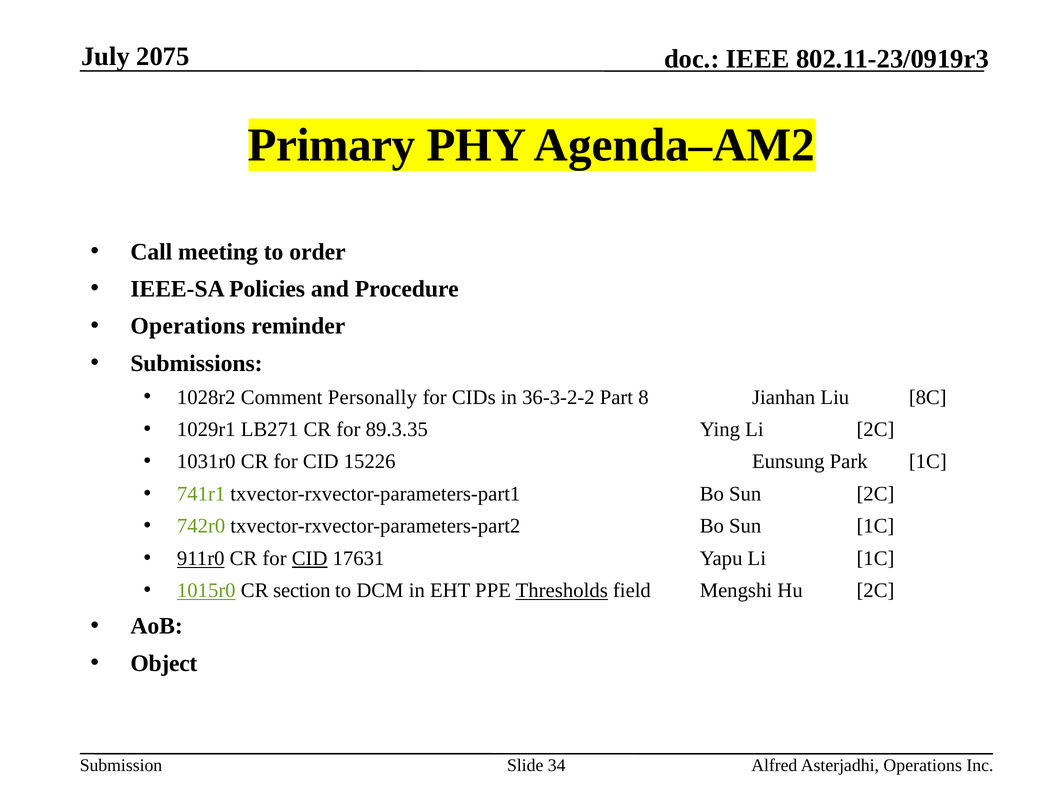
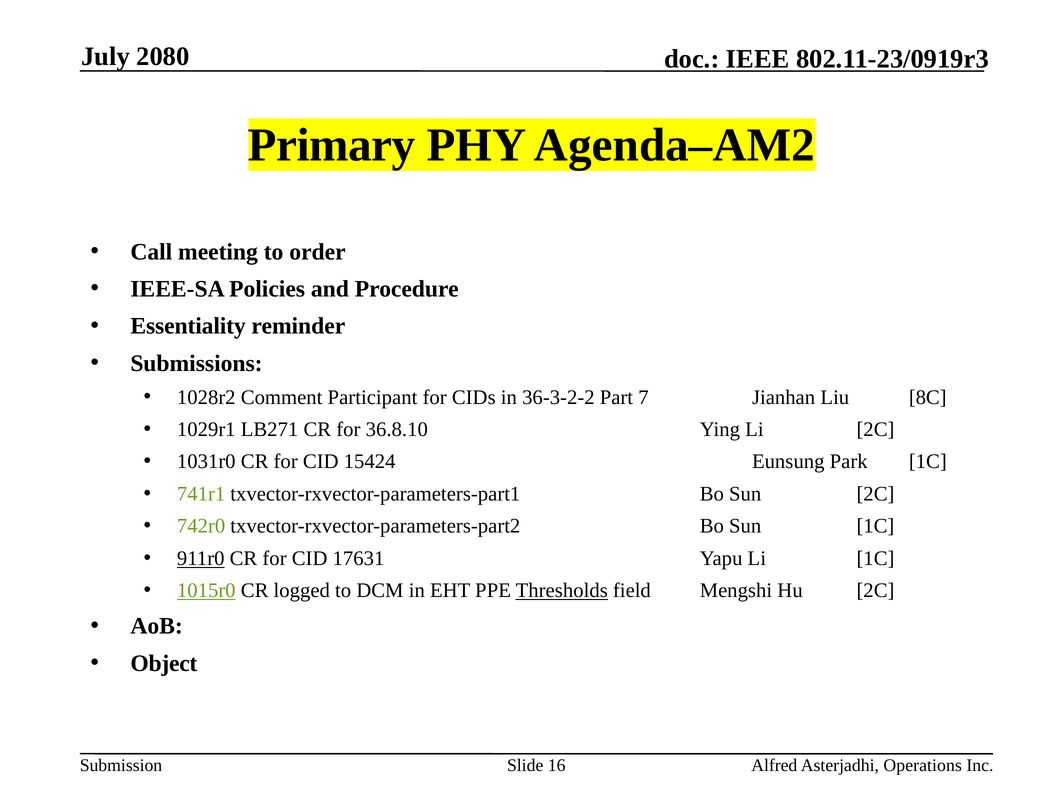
2075: 2075 -> 2080 (163, 56)
Operations: Operations -> Essentiality (188, 326)
Personally: Personally -> Participant (373, 397)
8: 8 -> 7 (644, 397)
89.3.35: 89.3.35 -> 36.8.10 (397, 429)
15226: 15226 -> 15424 (370, 462)
CID underline: present -> none (310, 558)
section: section -> logged (302, 590)
34: 34 -> 16 (557, 765)
